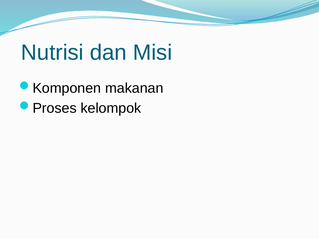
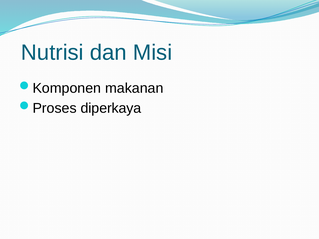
kelompok: kelompok -> diperkaya (111, 108)
